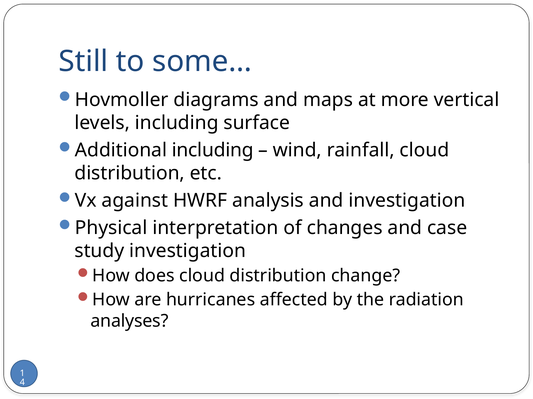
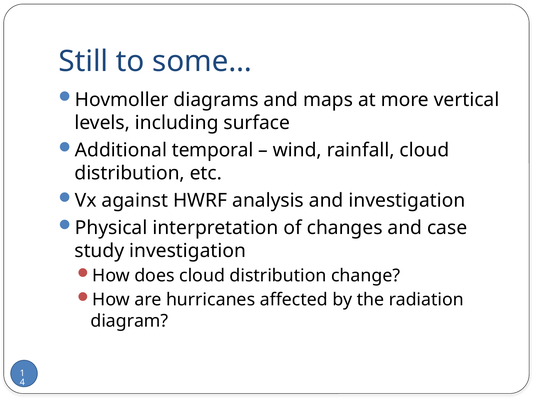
Additional including: including -> temporal (213, 150)
analyses: analyses -> diagram (129, 322)
